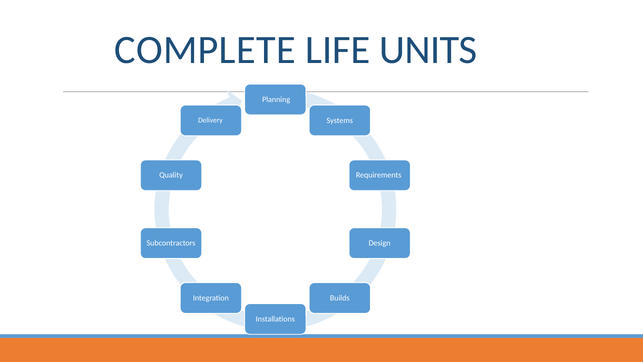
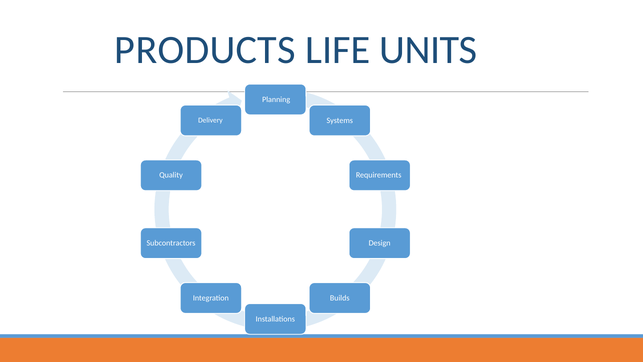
COMPLETE: COMPLETE -> PRODUCTS (205, 50)
